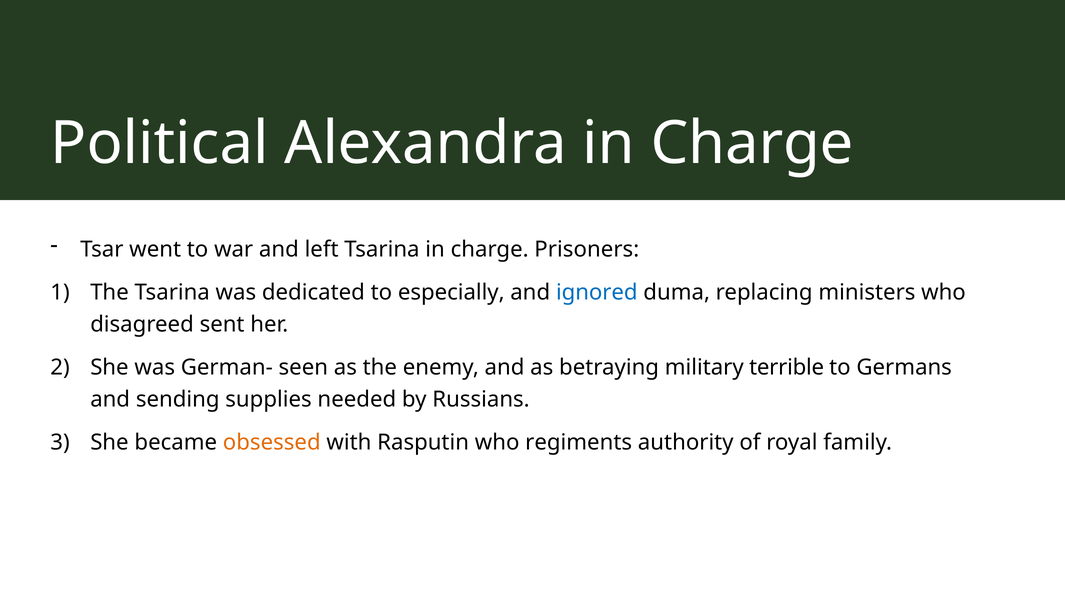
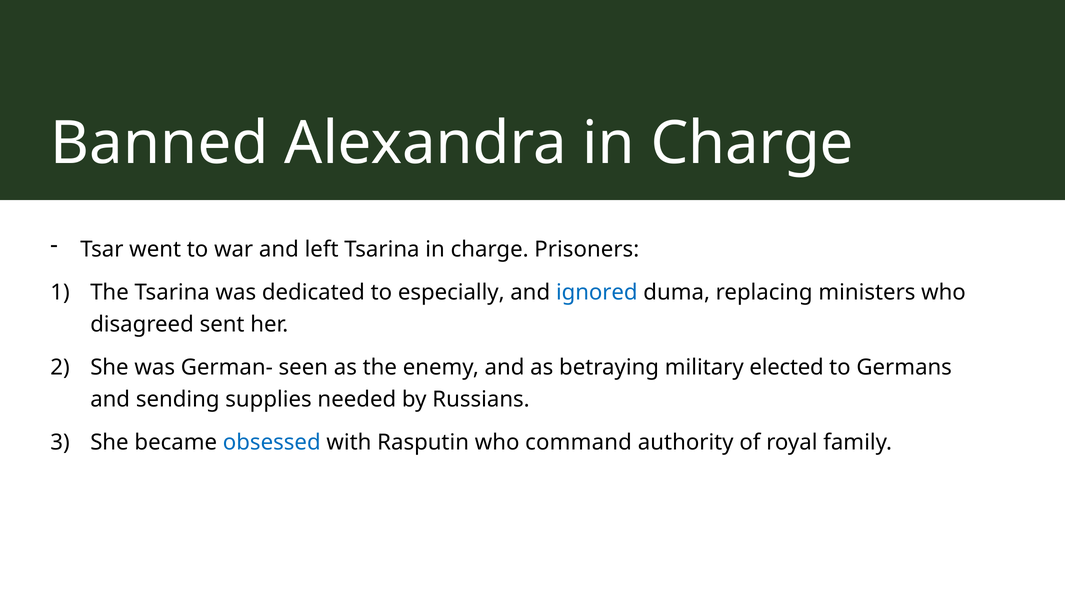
Political: Political -> Banned (159, 144)
terrible: terrible -> elected (787, 367)
obsessed colour: orange -> blue (272, 442)
regiments: regiments -> command (579, 442)
